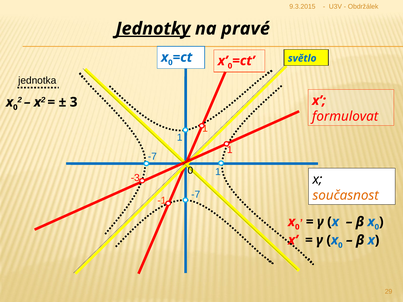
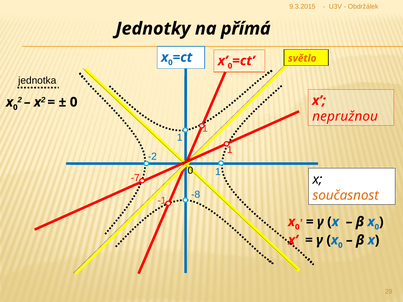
Jednotky underline: present -> none (153, 29)
pravé: pravé -> přímá (246, 29)
světlo colour: blue -> orange (302, 58)
3: 3 -> 0 (74, 102)
formulovat: formulovat -> nepružnou (345, 117)
-7: -7 -> -2 (152, 157)
-3: -3 -> -7 (135, 178)
-7: -7 -> -8 (196, 195)
